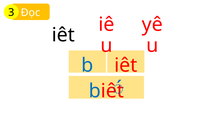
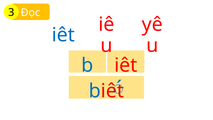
iêt colour: black -> blue (63, 35)
